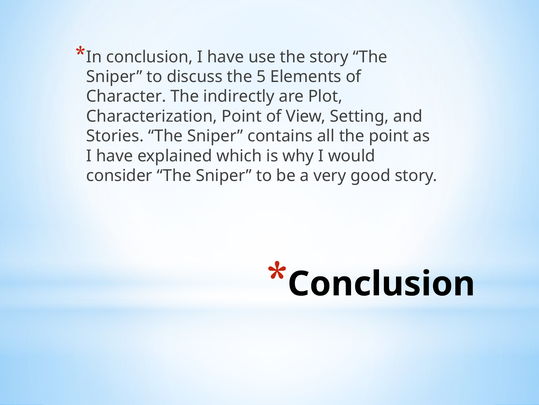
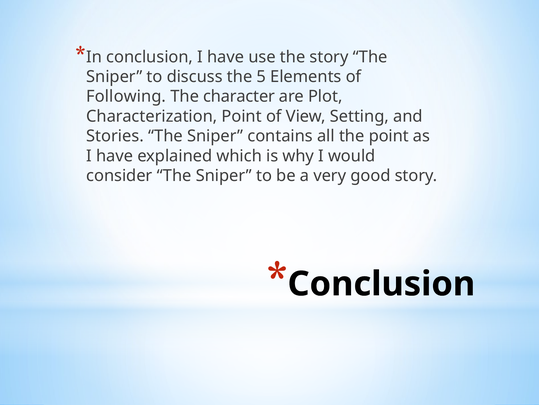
Character: Character -> Following (126, 96)
indirectly: indirectly -> character (239, 96)
